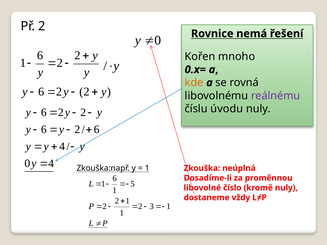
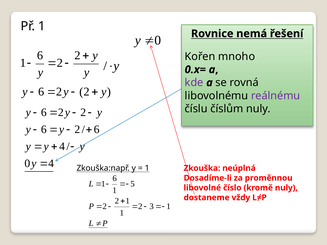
Př 2: 2 -> 1 (42, 26)
kde colour: orange -> purple (194, 83)
úvodu: úvodu -> číslům (227, 109)
